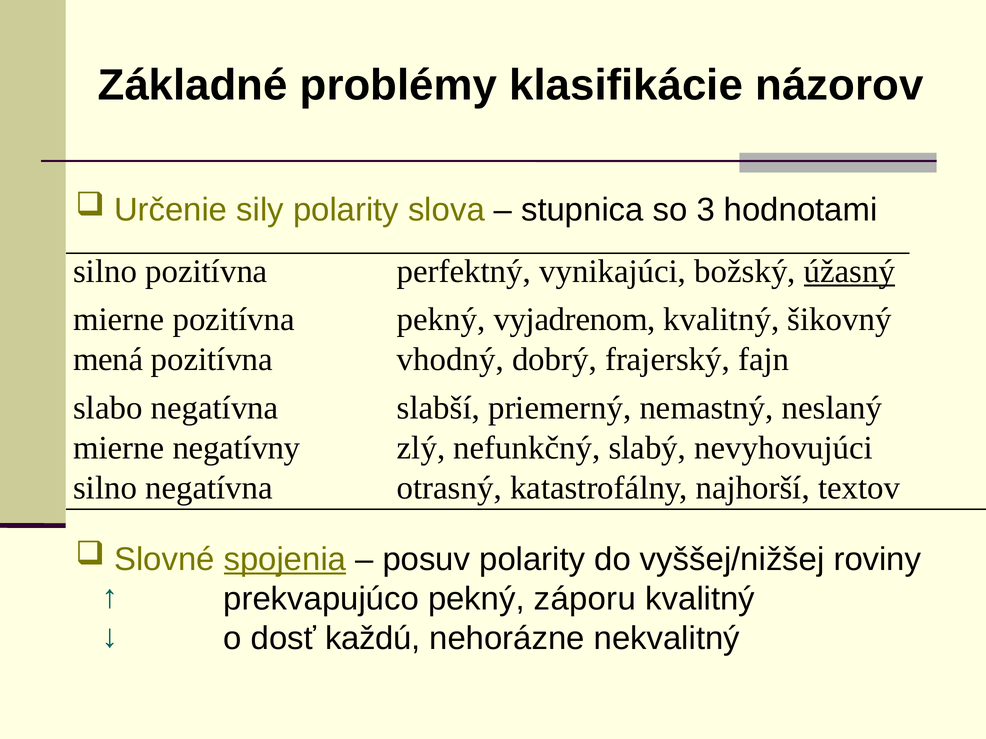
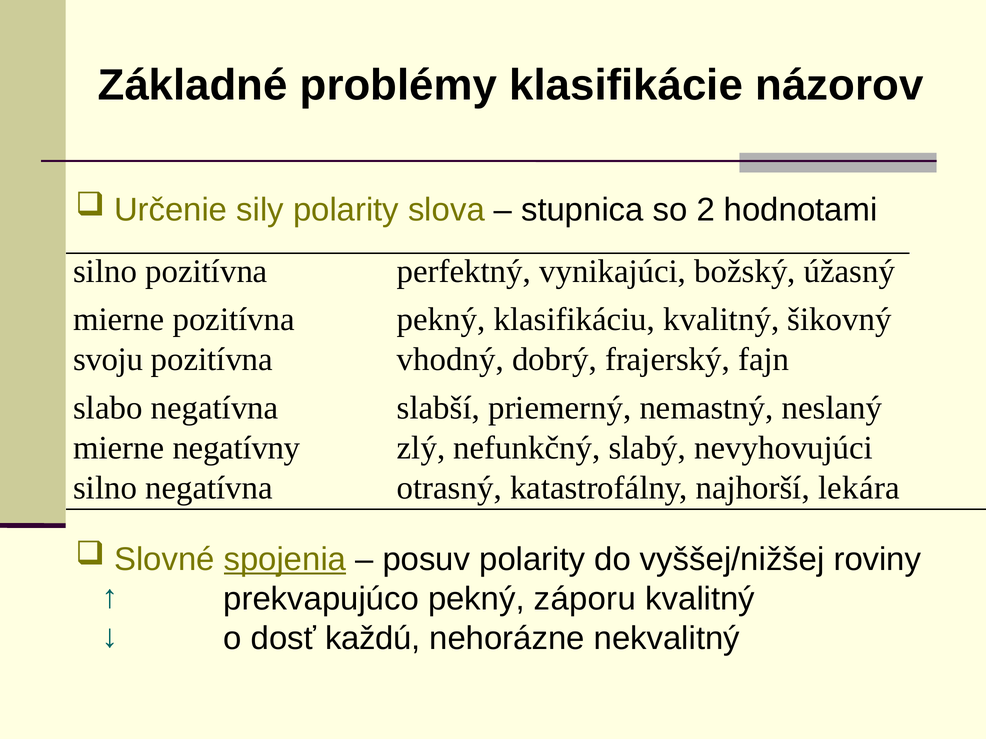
3: 3 -> 2 (706, 210)
úžasný underline: present -> none (849, 272)
vyjadrenom: vyjadrenom -> klasifikáciu (574, 320)
mená: mená -> svoju (108, 360)
textov: textov -> lekára (859, 488)
